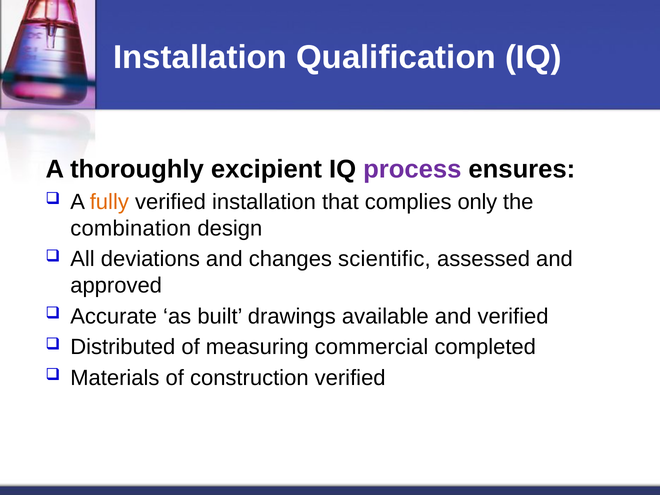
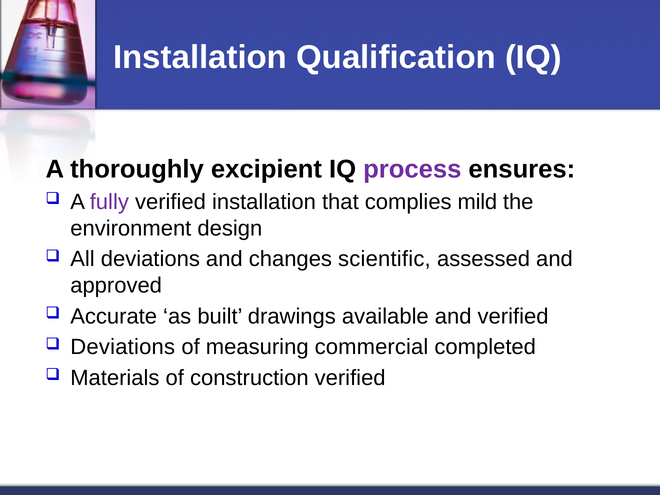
fully colour: orange -> purple (109, 202)
only: only -> mild (477, 202)
combination: combination -> environment (131, 228)
Distributed: Distributed -> Deviations (123, 347)
